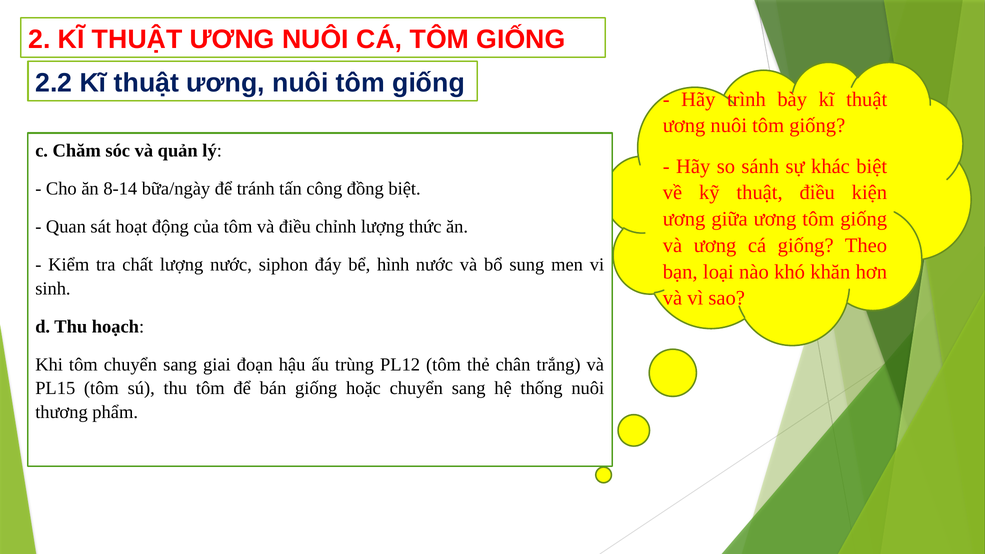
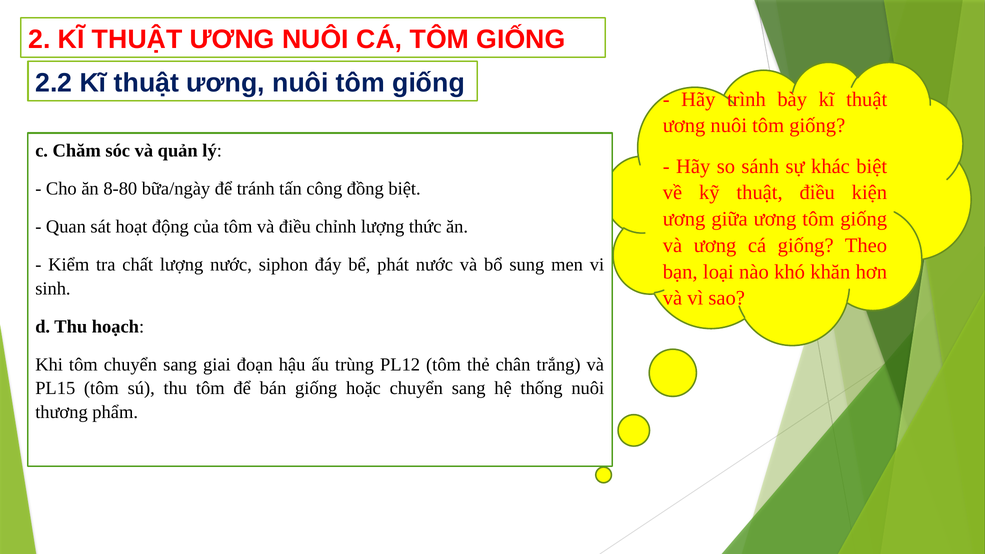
8-14: 8-14 -> 8-80 (120, 189)
hình: hình -> phát (393, 265)
